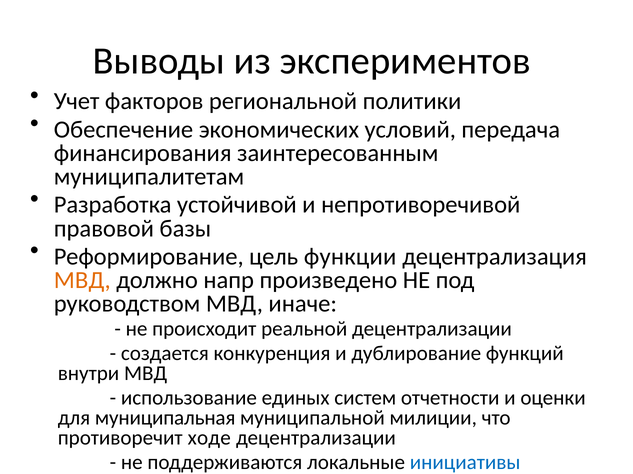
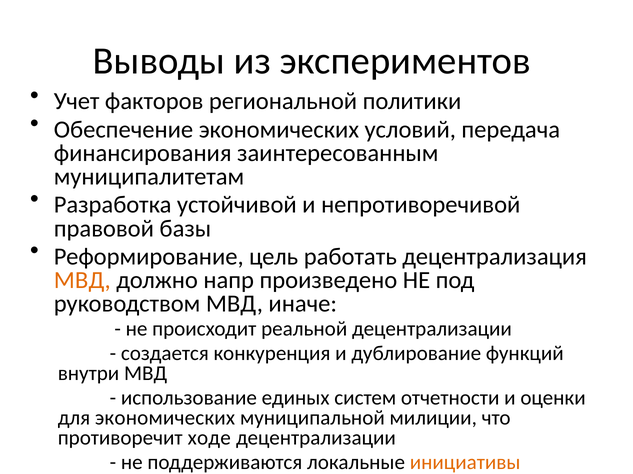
функции: функции -> работать (350, 257)
для муниципальная: муниципальная -> экономических (165, 418)
инициативы colour: blue -> orange (465, 463)
